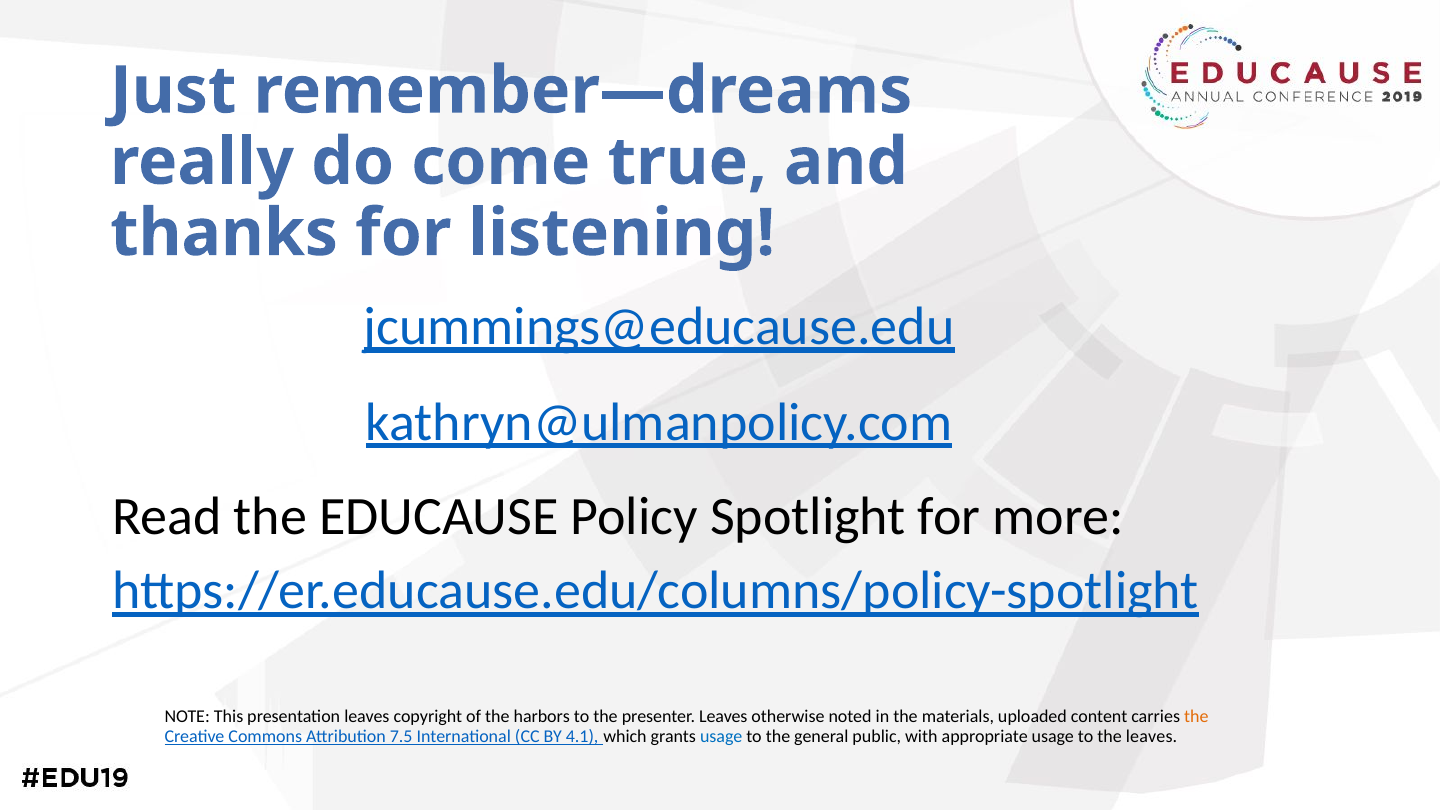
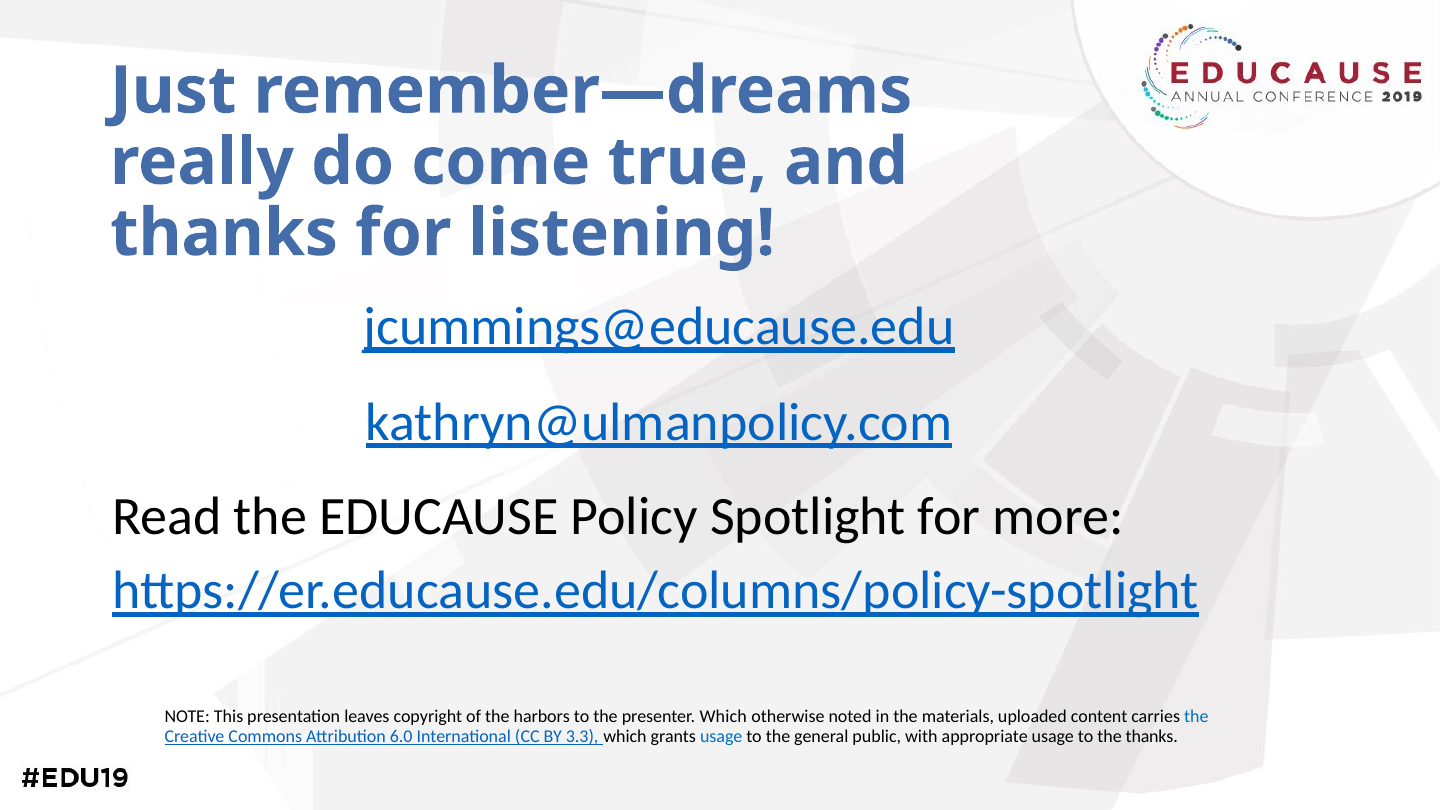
presenter Leaves: Leaves -> Which (723, 717)
the colour: orange -> blue (1196, 717)
7.5: 7.5 -> 6.0 (401, 737)
4.1: 4.1 -> 3.3 (582, 737)
the leaves: leaves -> thanks (1152, 737)
